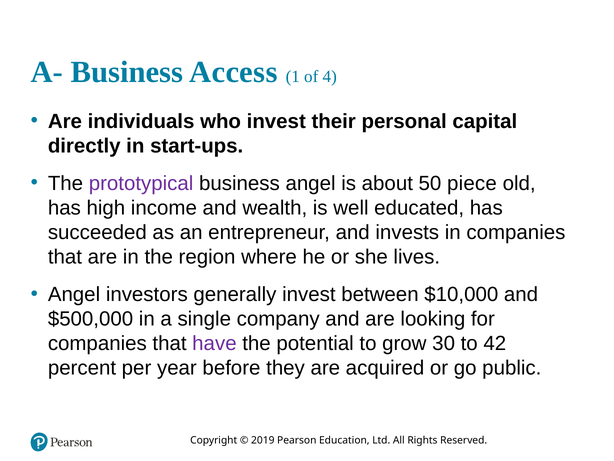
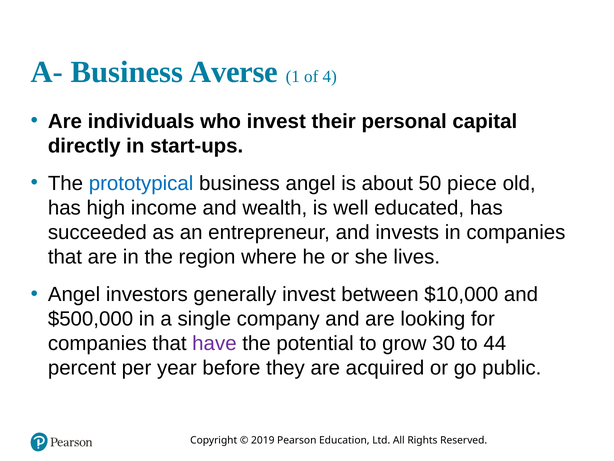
Access: Access -> Averse (234, 72)
prototypical colour: purple -> blue (141, 183)
42: 42 -> 44 (495, 343)
